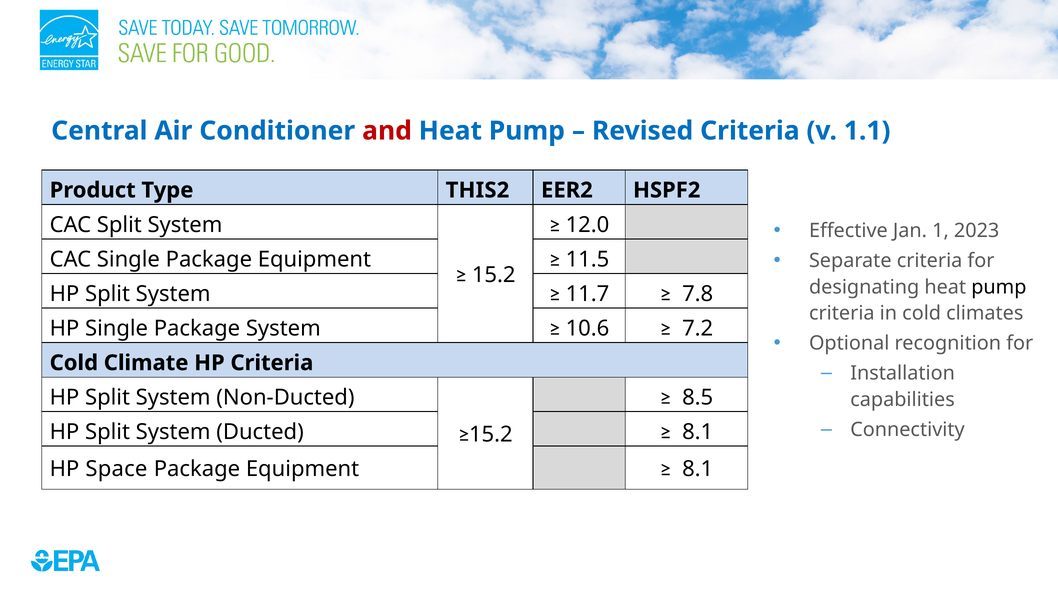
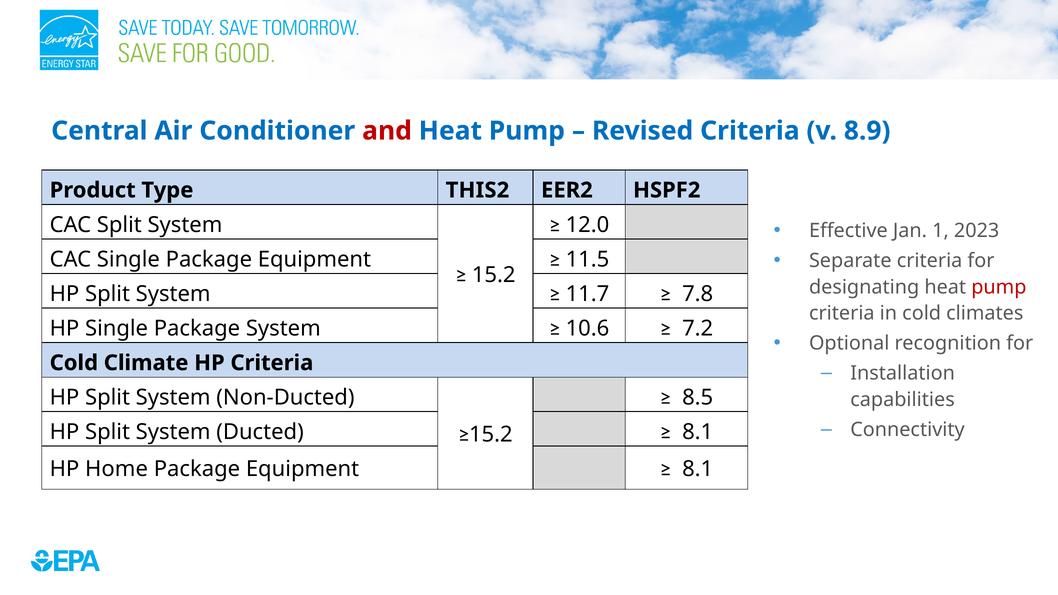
1.1: 1.1 -> 8.9 (867, 131)
pump colour: black -> red (999, 287)
Space: Space -> Home (117, 469)
